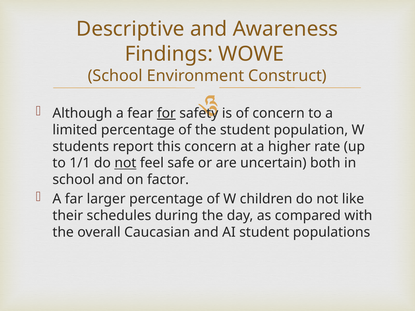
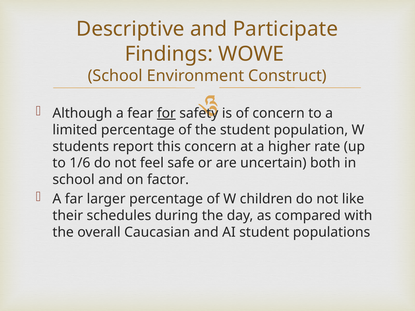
Awareness: Awareness -> Participate (285, 29)
1/1: 1/1 -> 1/6 (80, 163)
not underline: present -> none (125, 163)
